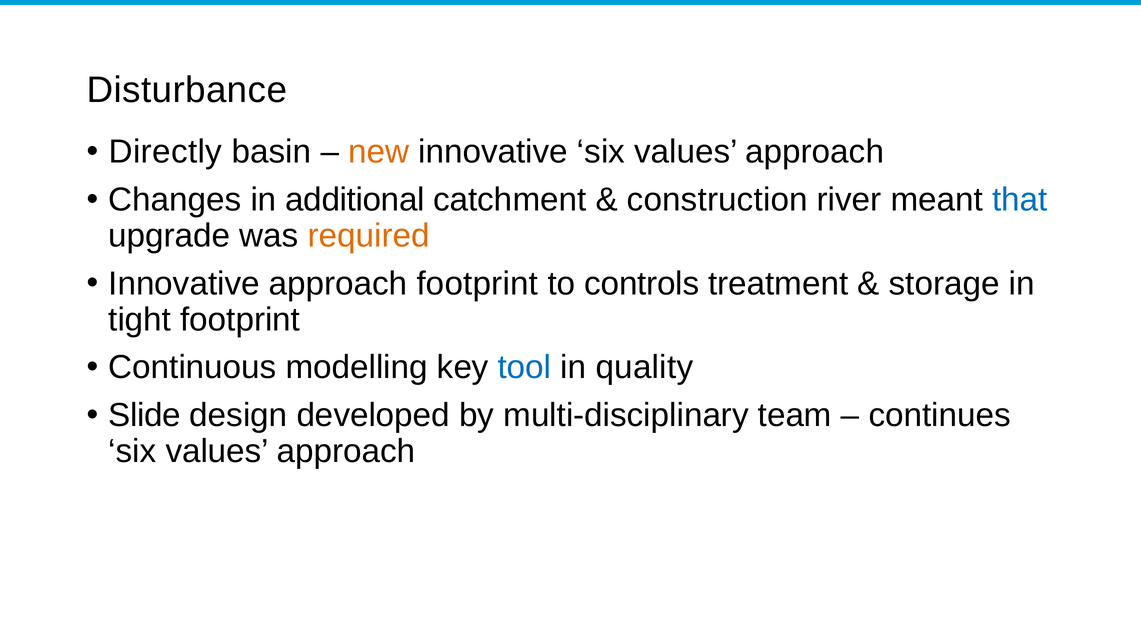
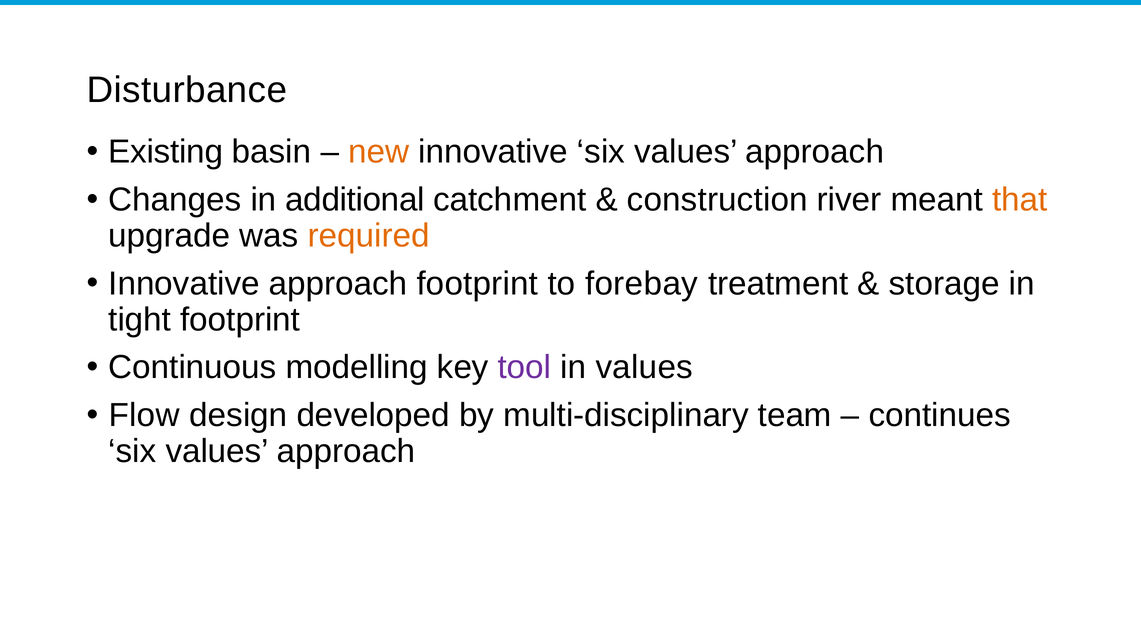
Directly: Directly -> Existing (166, 152)
that colour: blue -> orange (1020, 200)
controls: controls -> forebay (642, 284)
tool colour: blue -> purple (524, 367)
in quality: quality -> values (644, 367)
Slide: Slide -> Flow (144, 415)
